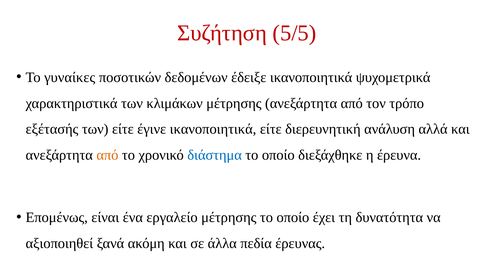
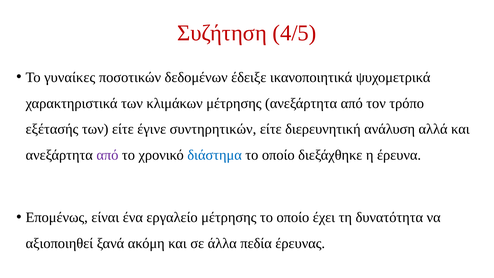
5/5: 5/5 -> 4/5 (295, 33)
έγινε ικανοποιητικά: ικανοποιητικά -> συντηρητικών (213, 129)
από colour: orange -> purple (107, 155)
